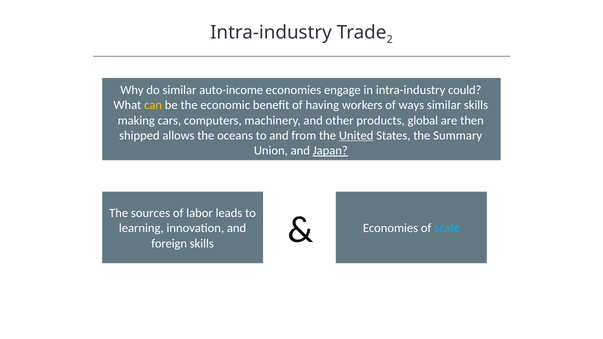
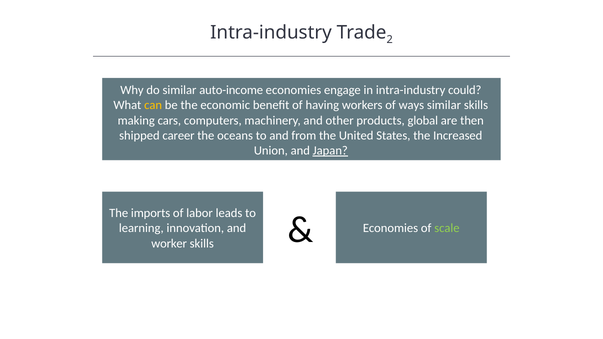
allows: allows -> career (179, 136)
United underline: present -> none (356, 136)
Summary: Summary -> Increased (458, 136)
sources: sources -> imports (151, 213)
foreign: foreign -> worker (169, 244)
scale colour: light blue -> light green (447, 228)
